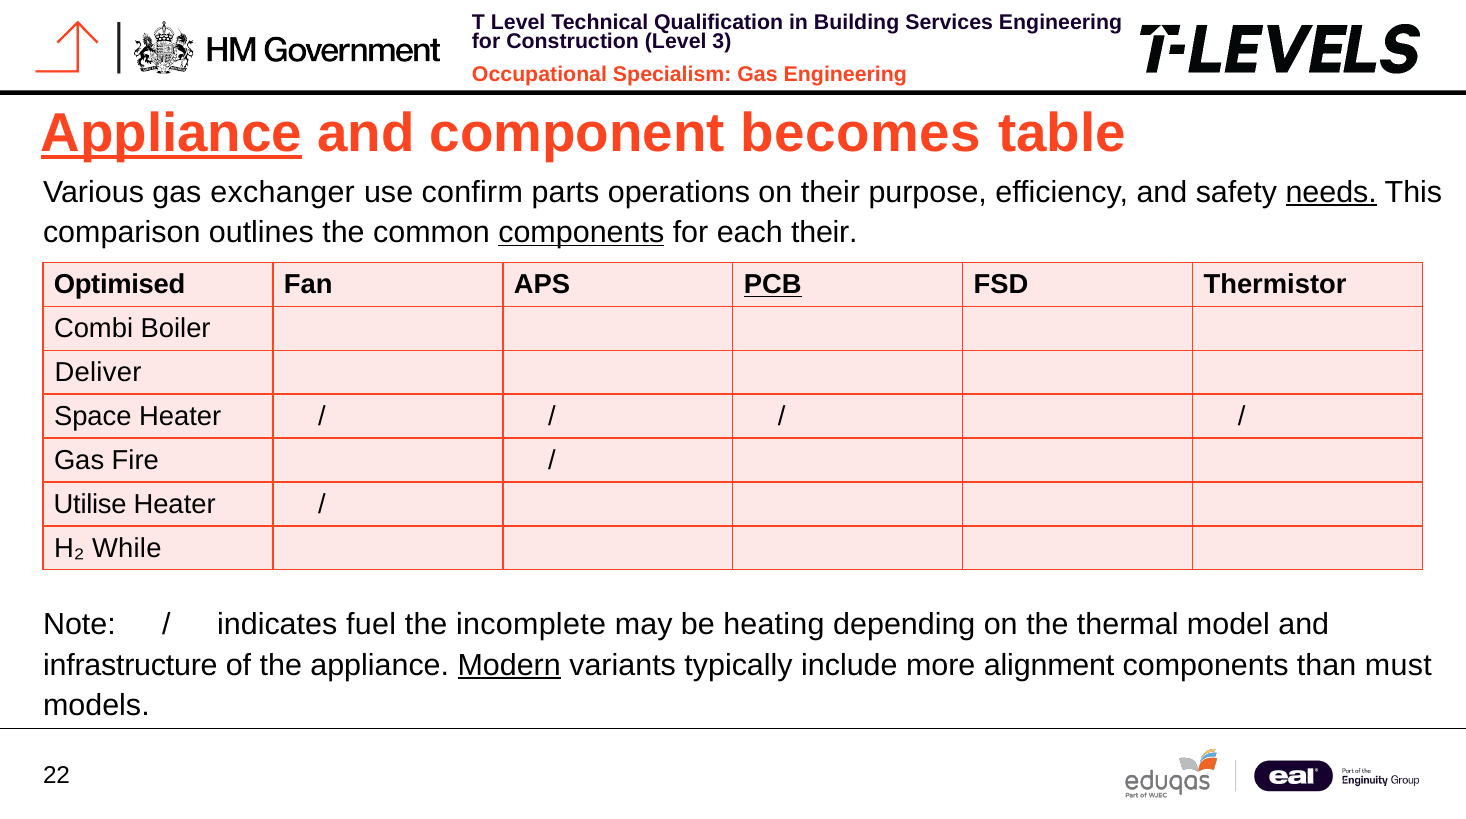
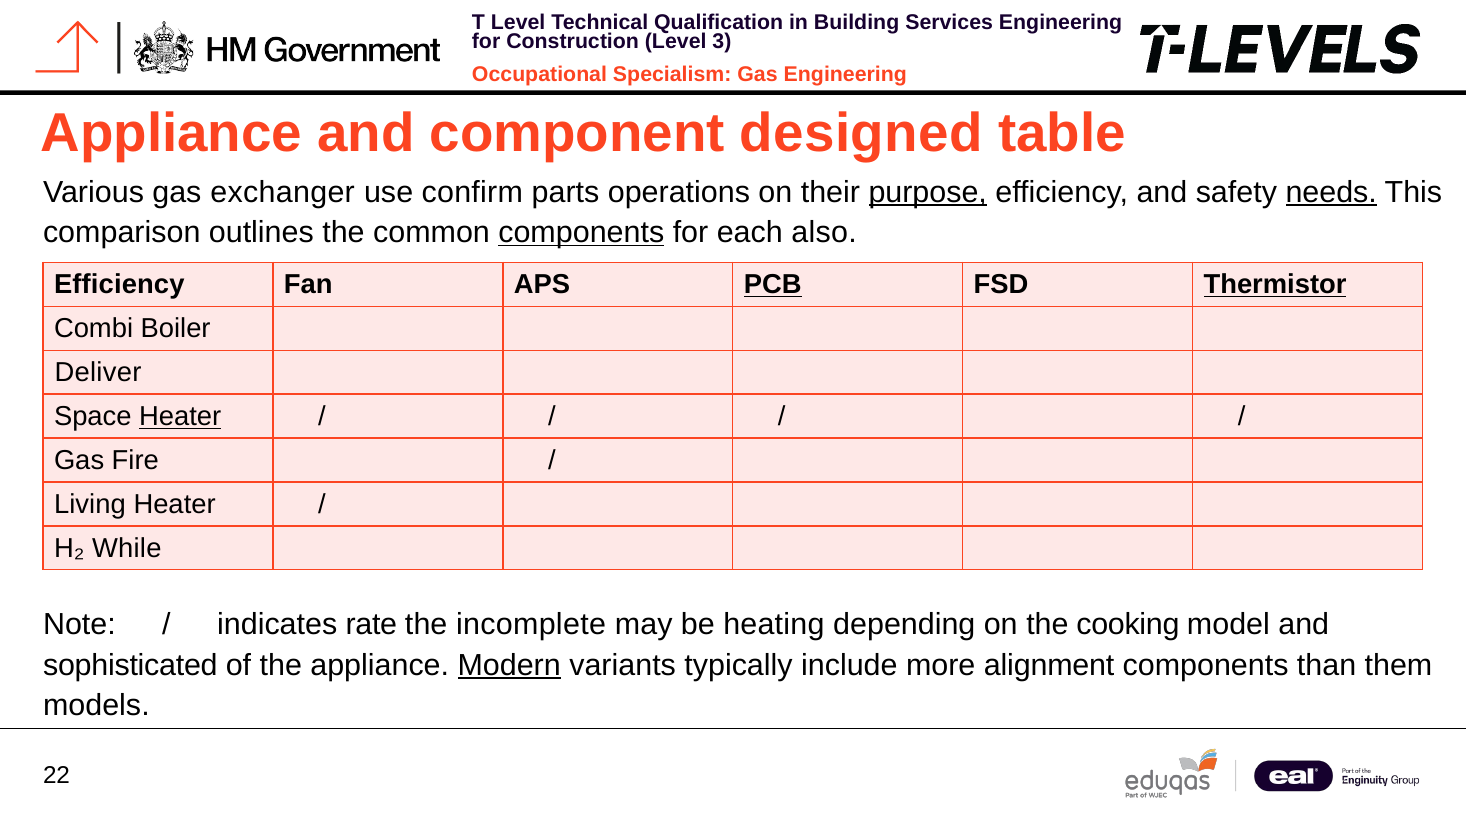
Appliance underline: present -> none (171, 133)
becomes: becomes -> designed (861, 133)
purpose underline: none -> present (928, 192)
each their: their -> also (824, 232)
Optimised: Optimised -> Efficiency (119, 285)
Thermistor underline: none -> present (1275, 285)
Heater underline: none -> present (180, 417)
Utilise: Utilise -> Living (90, 505)
fuel: fuel -> rate (371, 625)
thermal: thermal -> cooking (1128, 625)
infrastructure: infrastructure -> sophisticated (130, 665)
must: must -> them (1398, 665)
